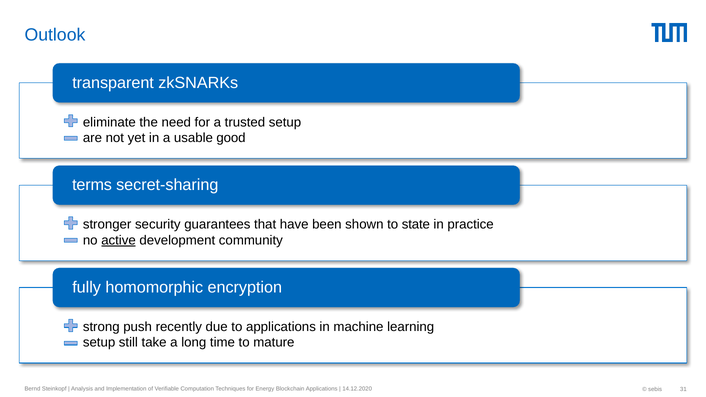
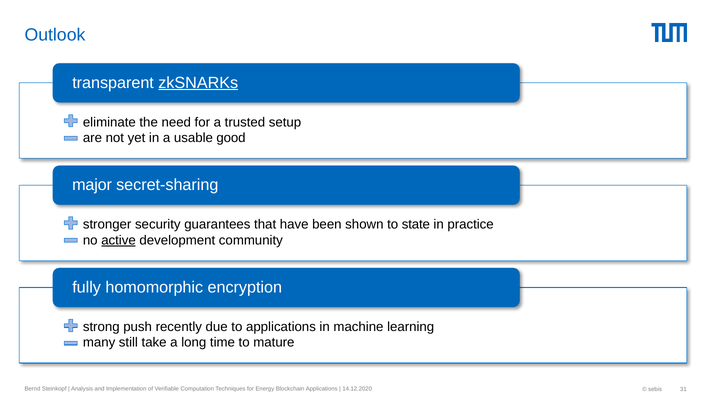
zkSNARKs underline: none -> present (198, 83)
terms: terms -> major (92, 185)
setup: setup -> many (99, 343)
